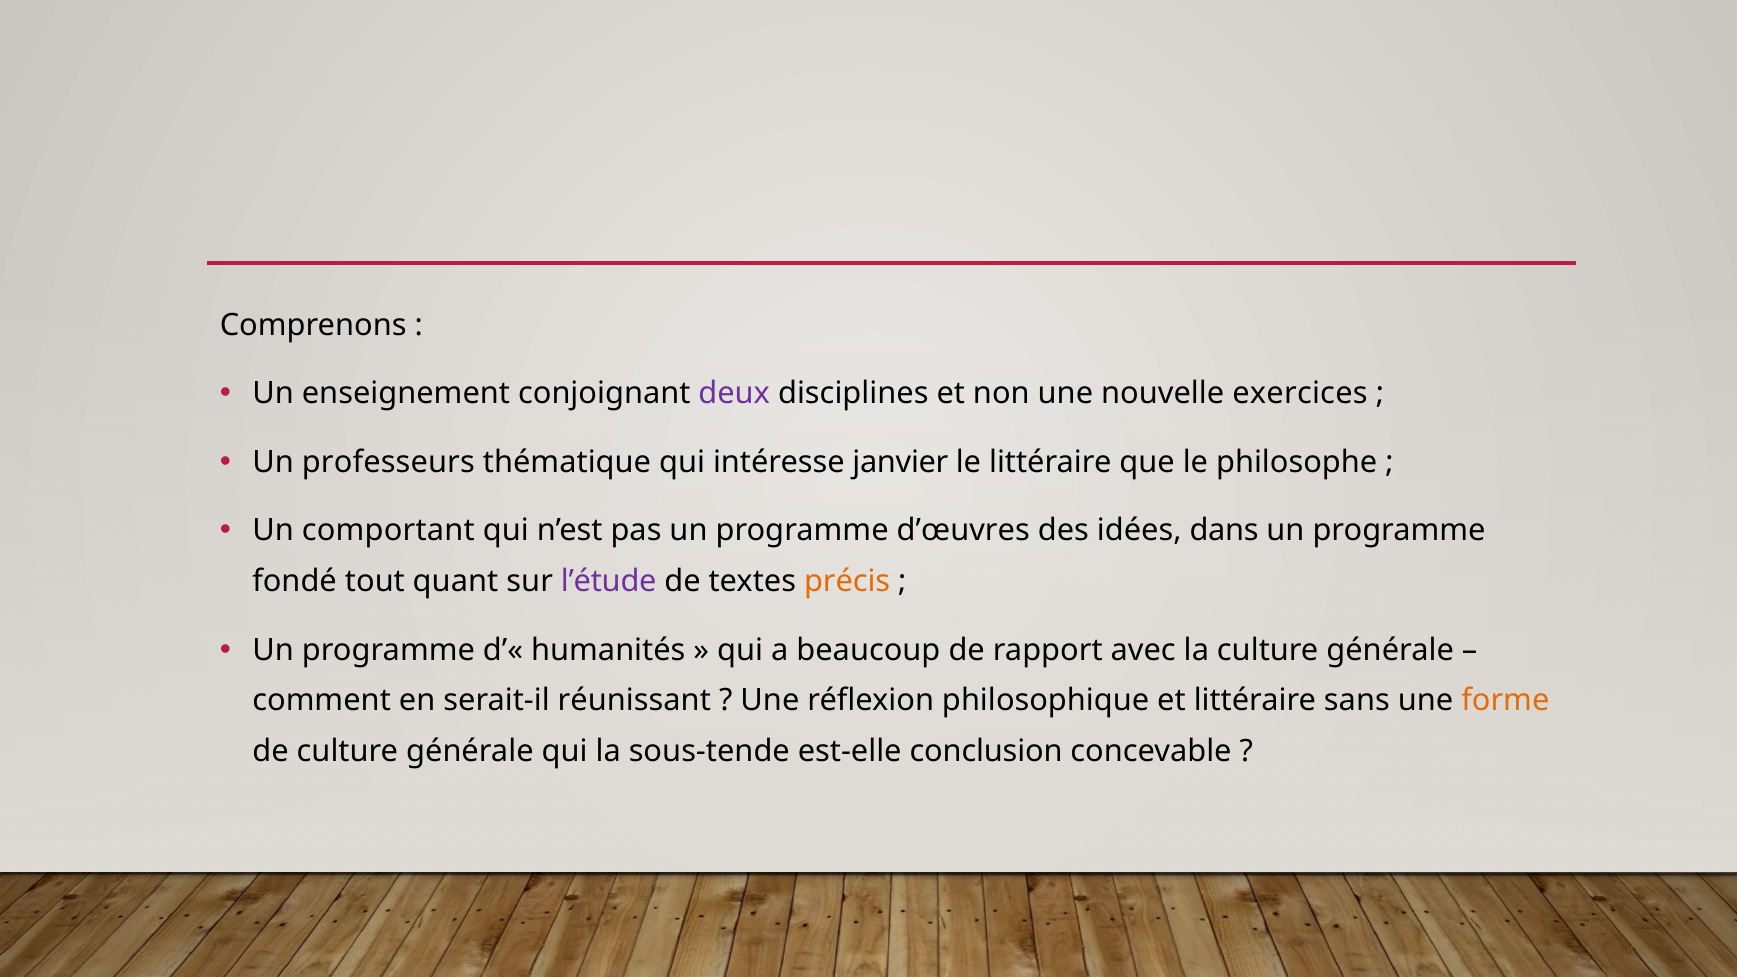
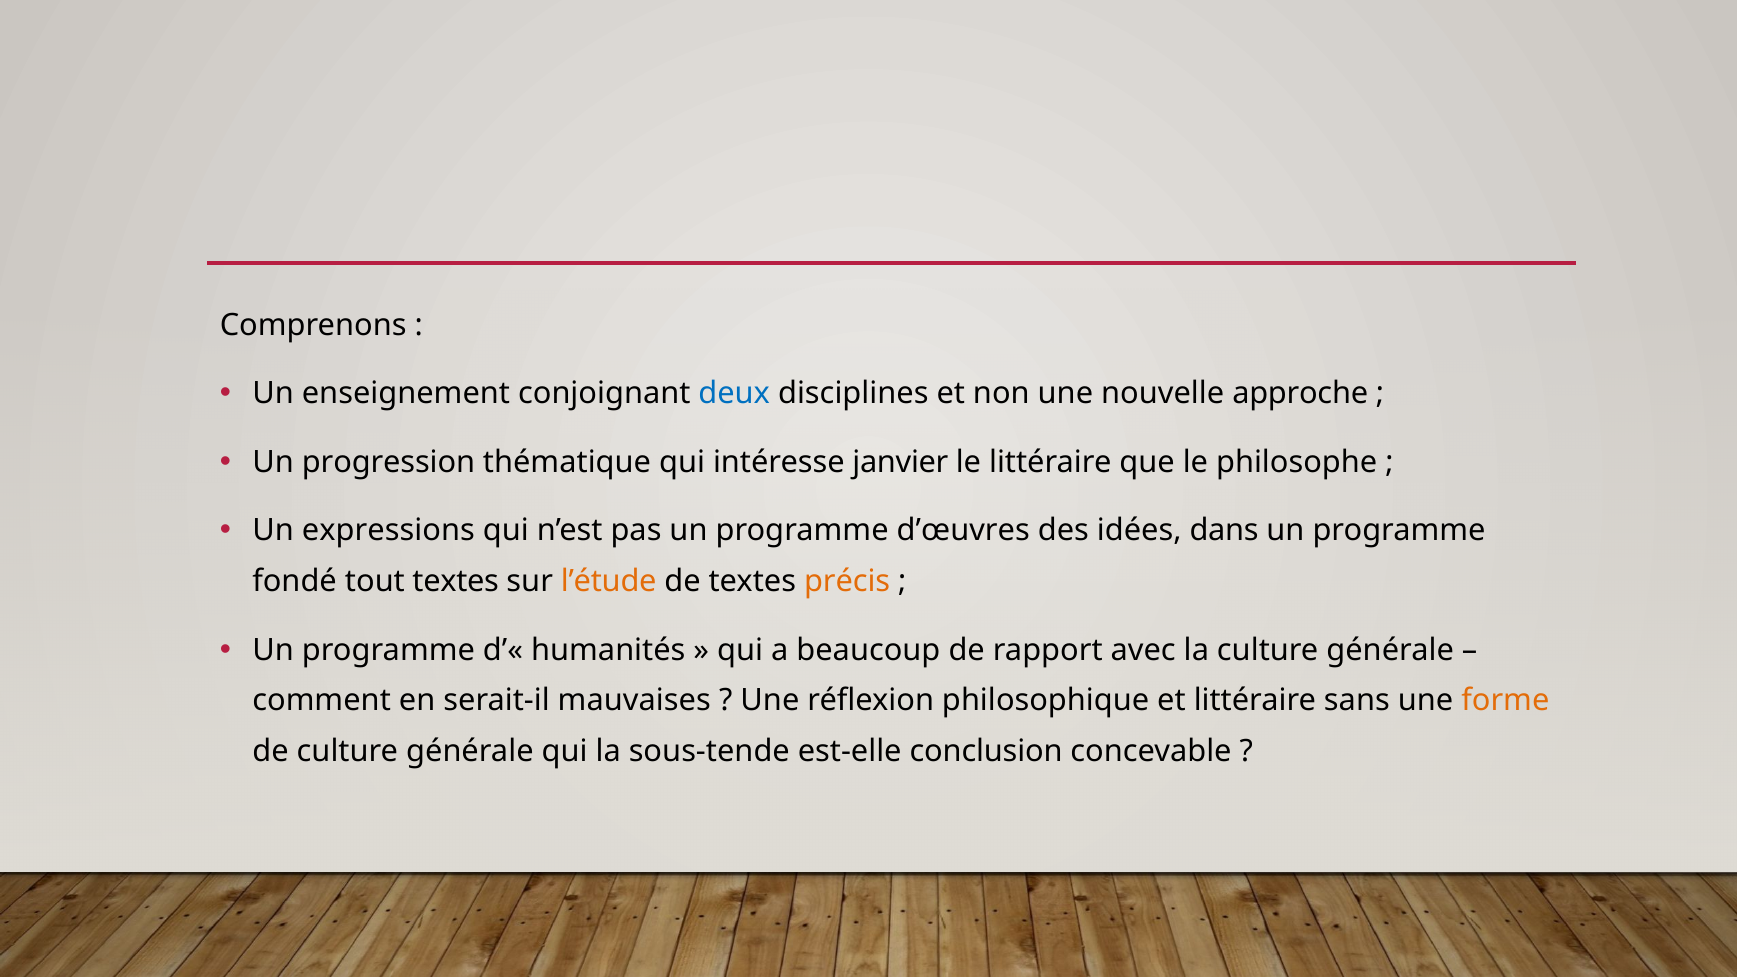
deux colour: purple -> blue (734, 394)
exercices: exercices -> approche (1300, 394)
professeurs: professeurs -> progression (388, 462)
comportant: comportant -> expressions (388, 531)
tout quant: quant -> textes (456, 581)
l’étude colour: purple -> orange (609, 581)
réunissant: réunissant -> mauvaises (634, 700)
